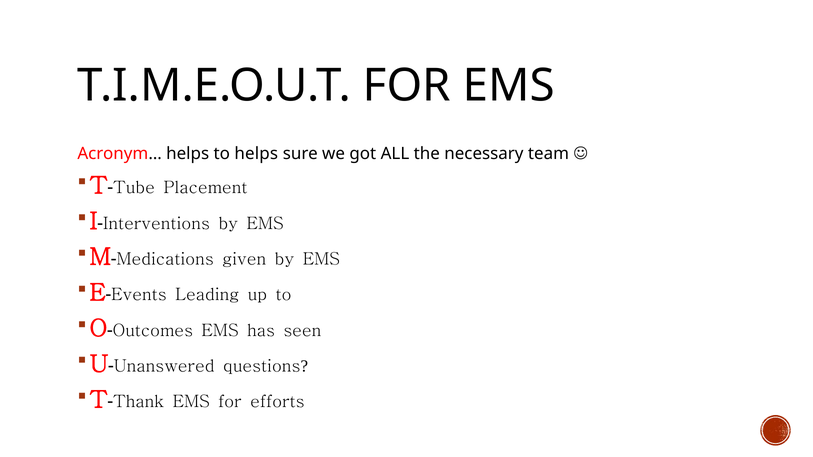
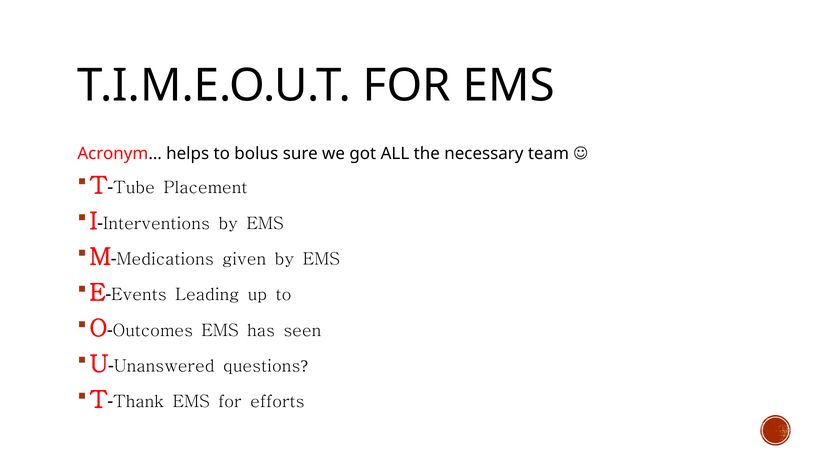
to helps: helps -> bolus (256, 154)
